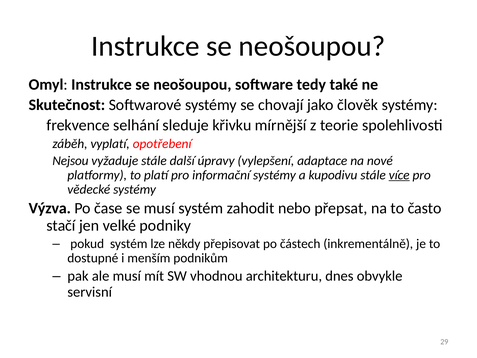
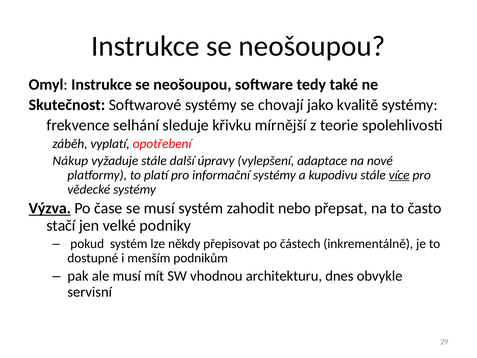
člověk: člověk -> kvalitě (358, 105)
Nejsou: Nejsou -> Nákup (70, 161)
Výzva underline: none -> present (50, 208)
